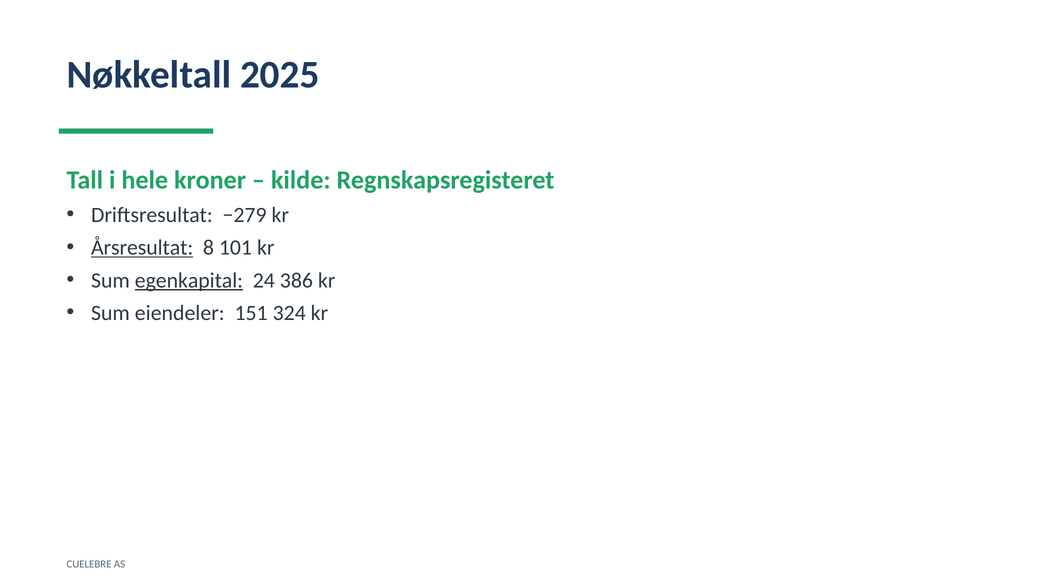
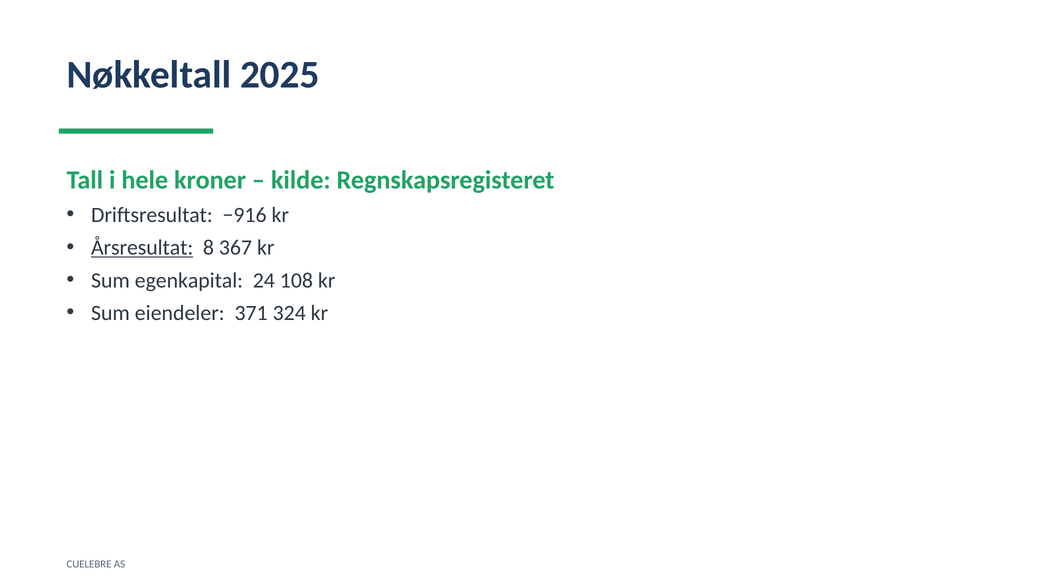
−279: −279 -> −916 (245, 215)
101: 101 -> 367 (235, 248)
egenkapital underline: present -> none (189, 281)
386: 386 -> 108 (296, 281)
151: 151 -> 371 (251, 313)
